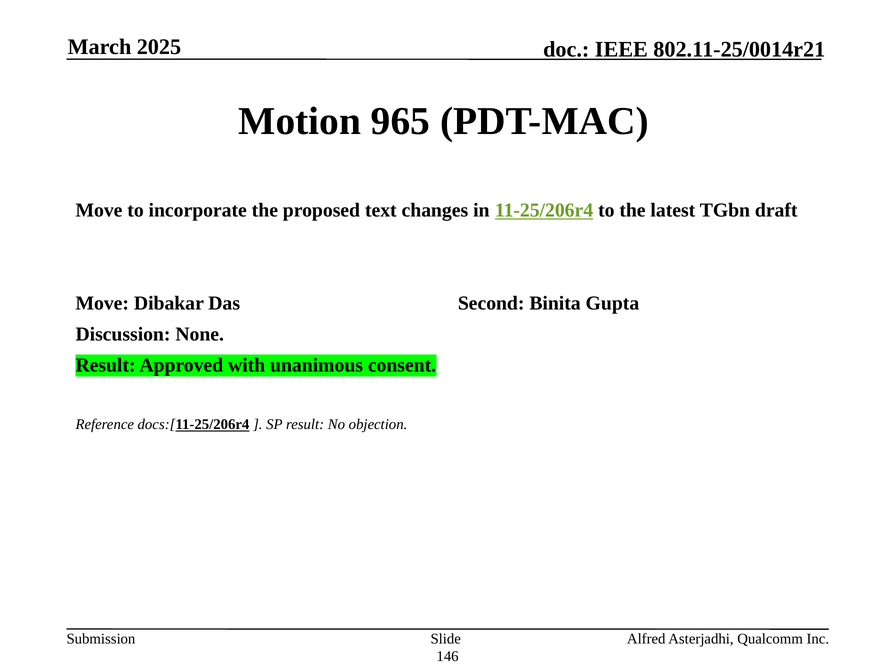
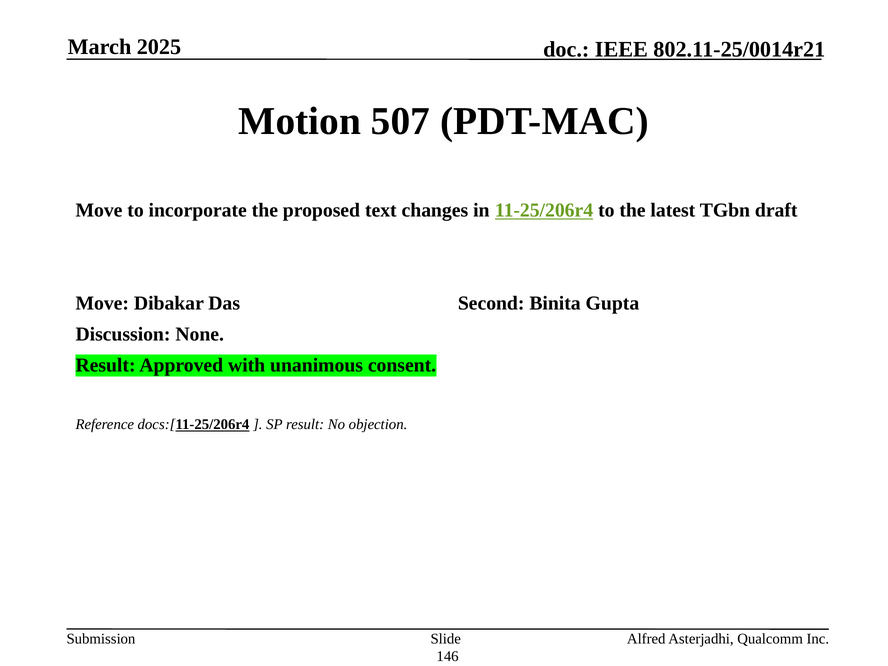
965: 965 -> 507 (401, 121)
